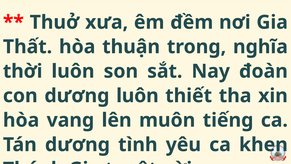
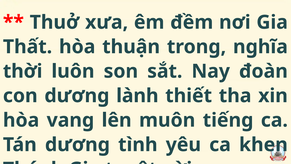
dương luôn: luôn -> lành (137, 96)
